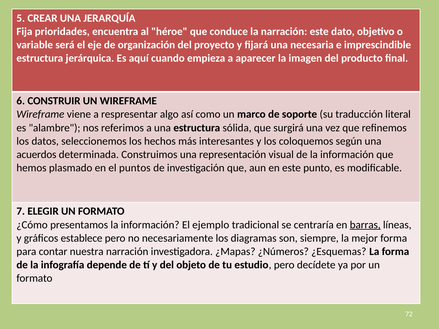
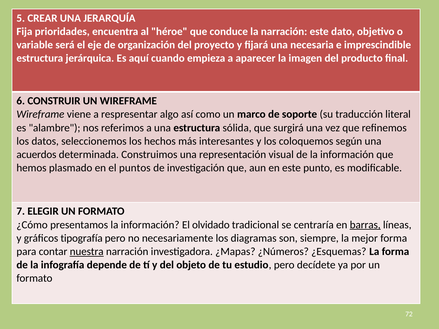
ejemplo: ejemplo -> olvidado (211, 225)
establece: establece -> tipografía (82, 238)
nuestra underline: none -> present (87, 252)
